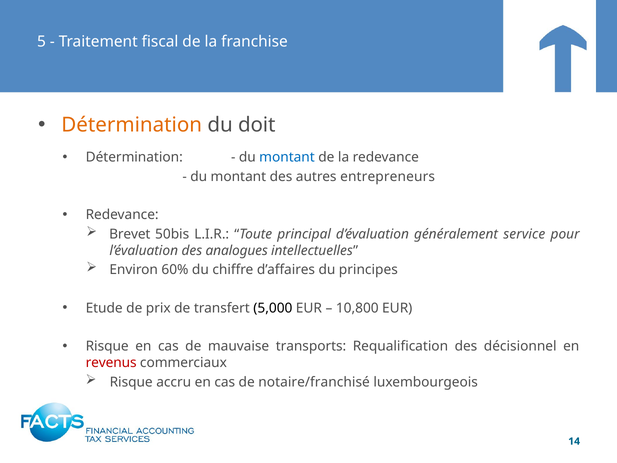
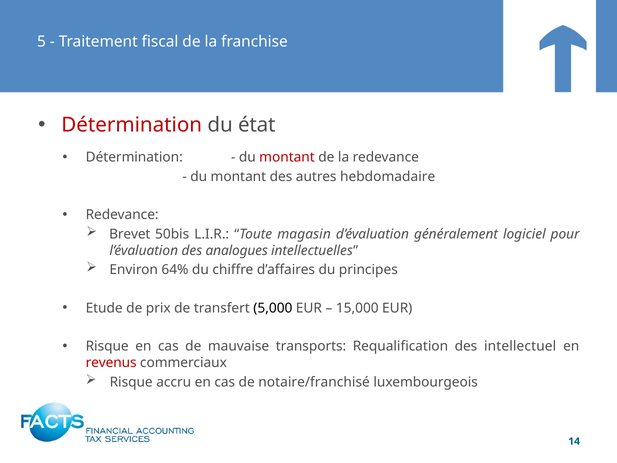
Détermination colour: orange -> red (132, 125)
doit: doit -> état (257, 125)
montant colour: blue -> red (287, 157)
entrepreneurs: entrepreneurs -> hebdomadaire (388, 176)
principal: principal -> magasin (304, 234)
service: service -> logiciel (524, 234)
60%: 60% -> 64% (175, 270)
10,800: 10,800 -> 15,000 (357, 308)
décisionnel: décisionnel -> intellectuel (520, 346)
